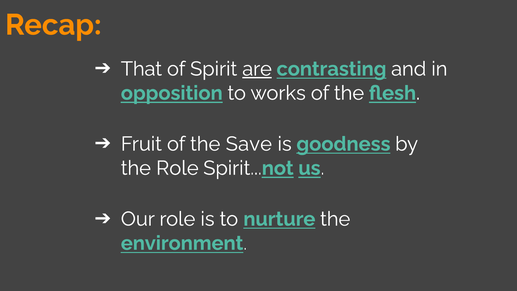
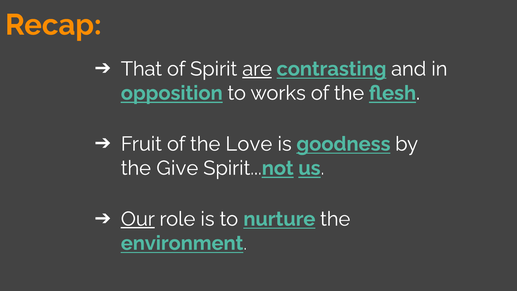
Save: Save -> Love (249, 144)
the Role: Role -> Give (177, 168)
Our underline: none -> present (138, 219)
